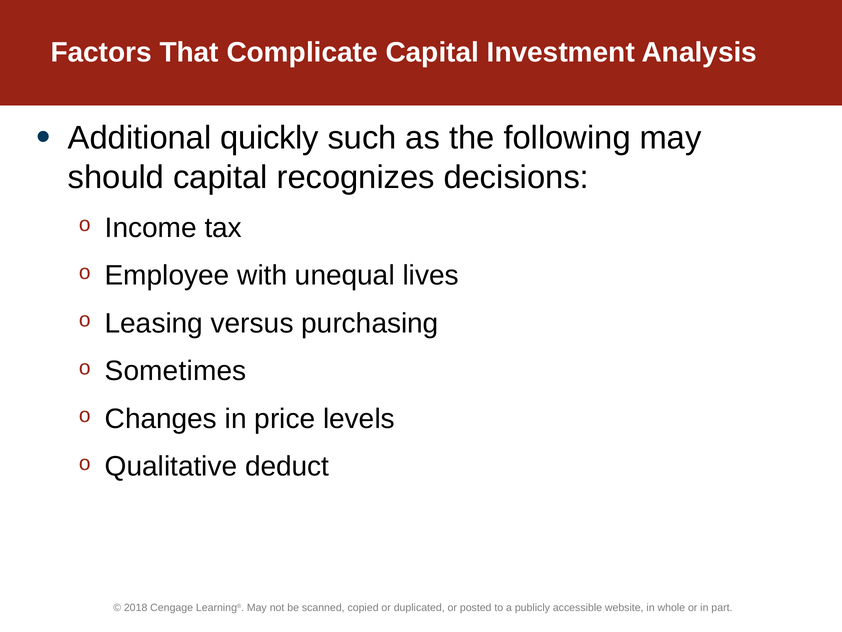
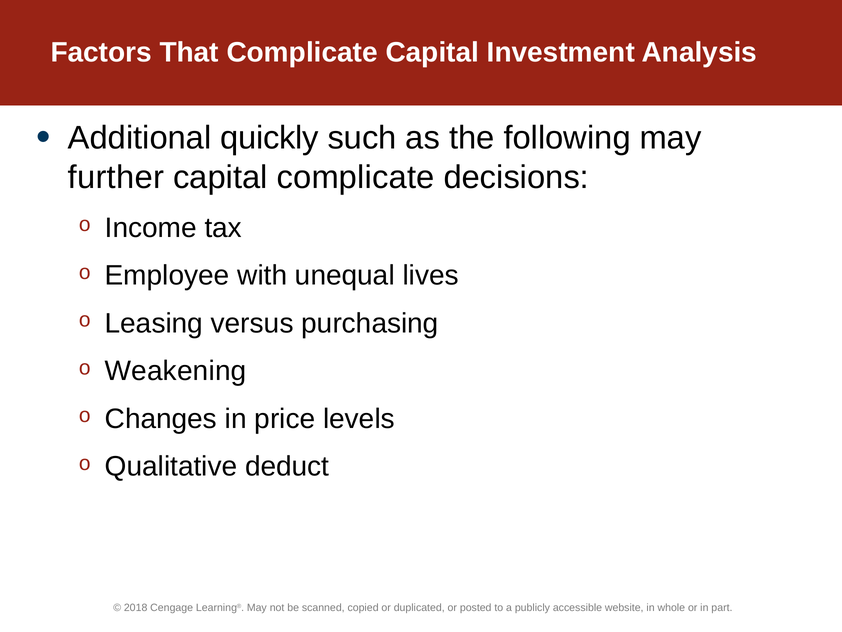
should: should -> further (116, 177)
capital recognizes: recognizes -> complicate (356, 177)
Sometimes: Sometimes -> Weakening (176, 371)
